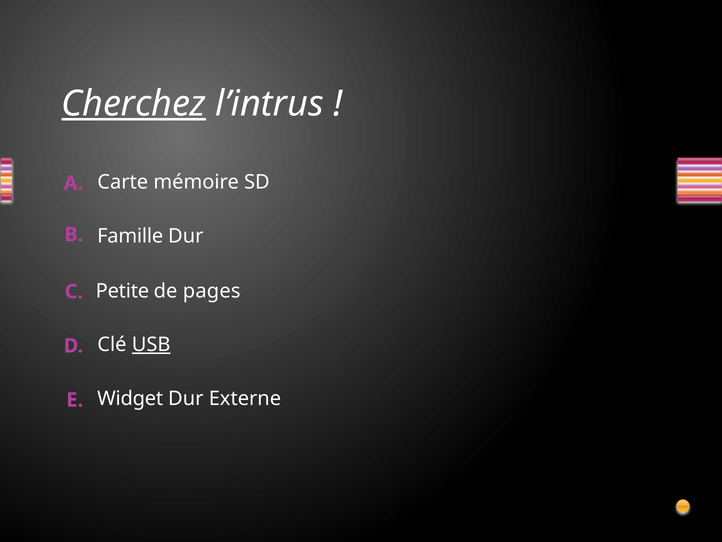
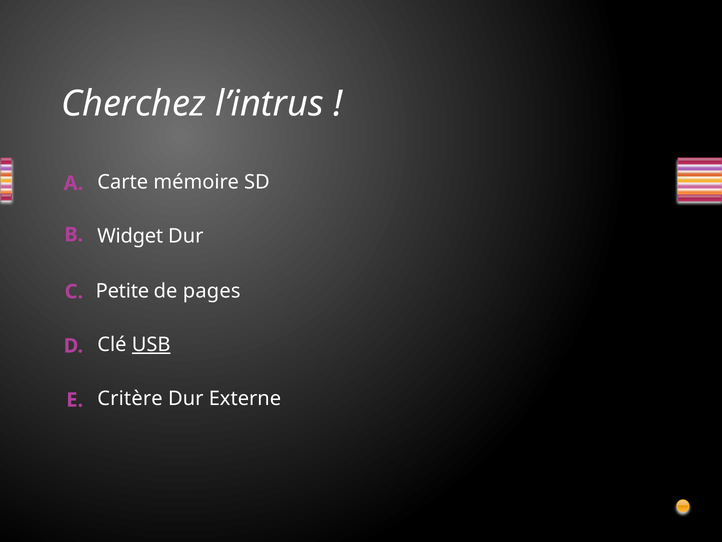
Cherchez underline: present -> none (134, 104)
Famille: Famille -> Widget (130, 236)
Widget: Widget -> Critère (130, 398)
